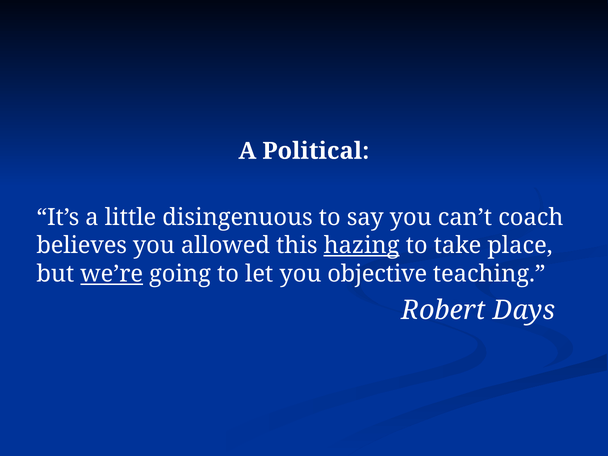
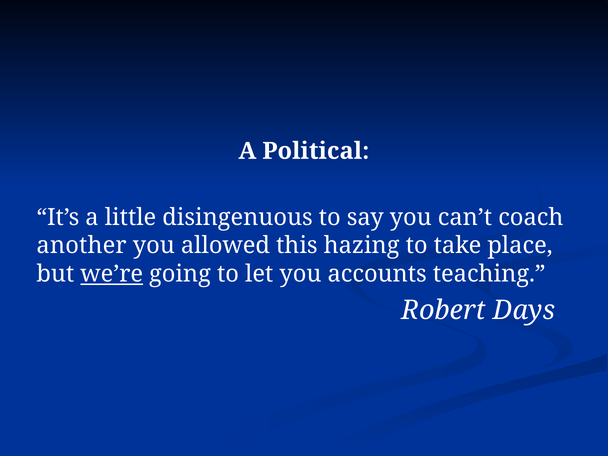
believes: believes -> another (82, 246)
hazing underline: present -> none (362, 246)
objective: objective -> accounts (377, 274)
